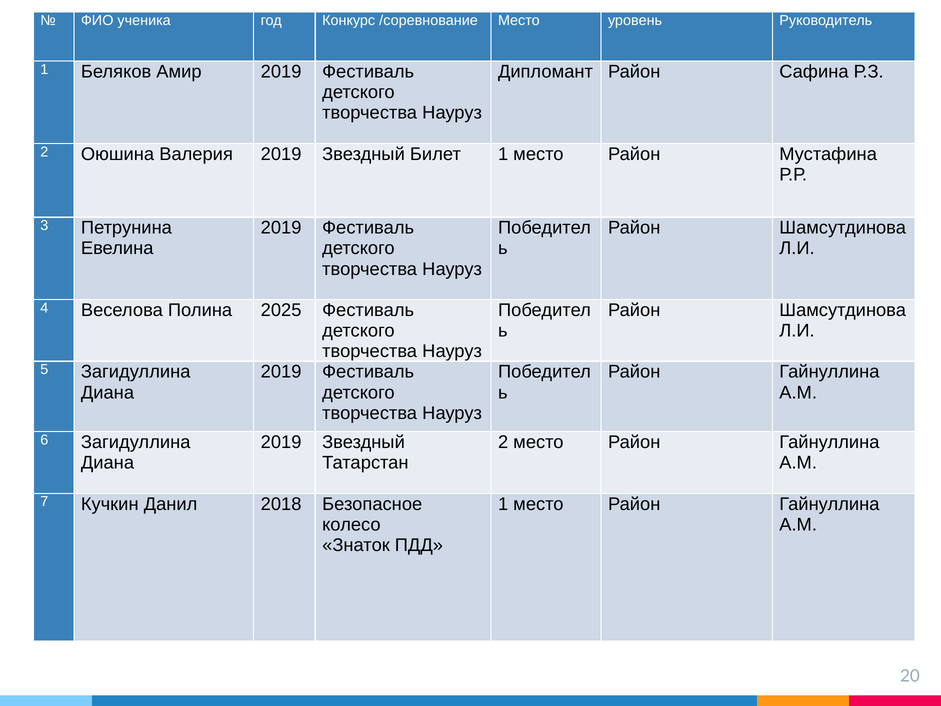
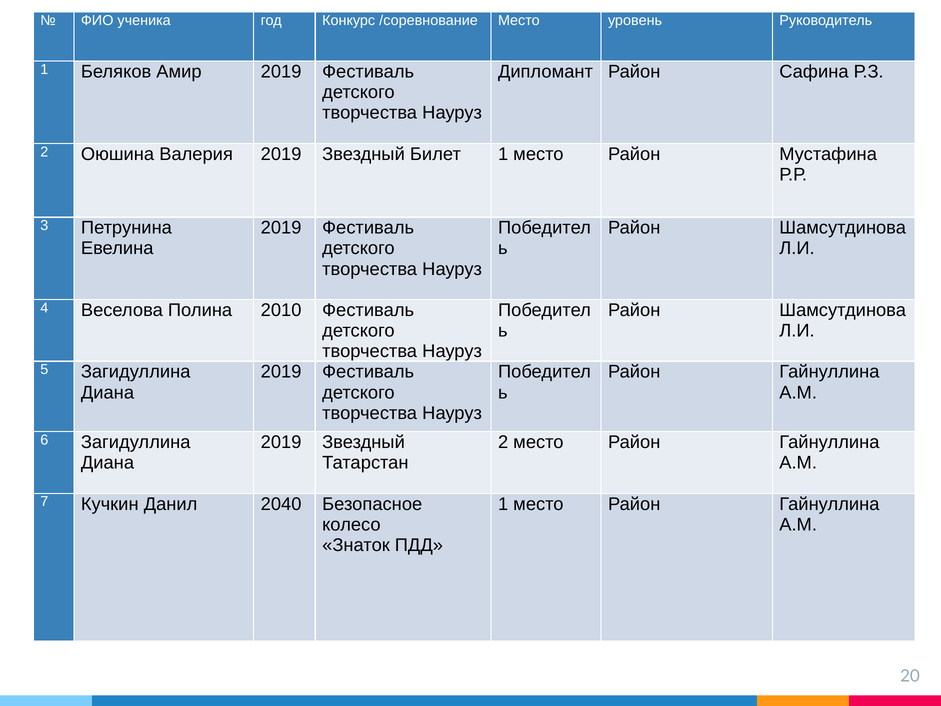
2025: 2025 -> 2010 (281, 310)
2018: 2018 -> 2040 (281, 504)
